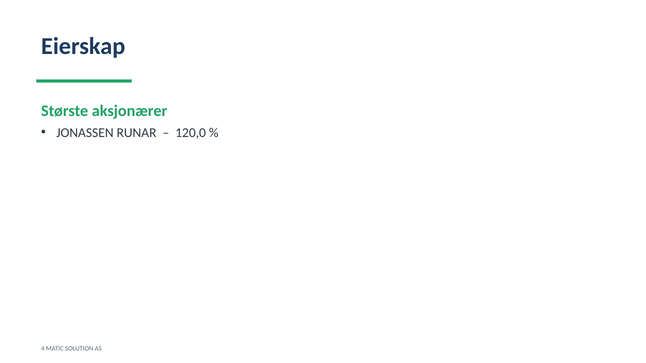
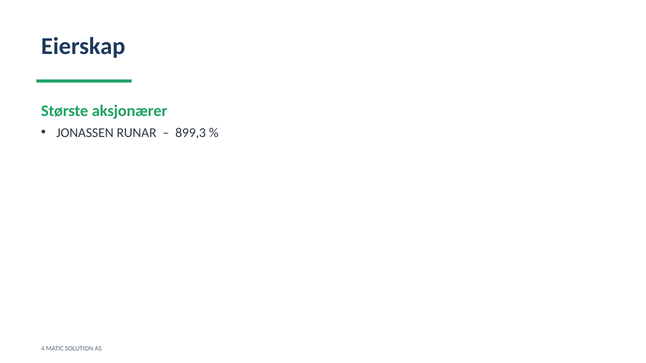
120,0: 120,0 -> 899,3 (191, 133)
